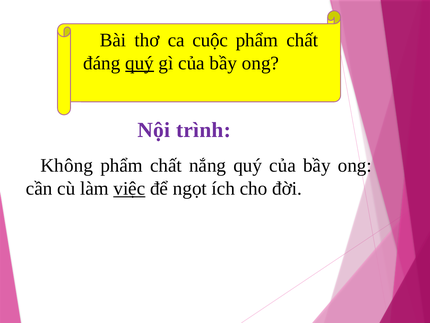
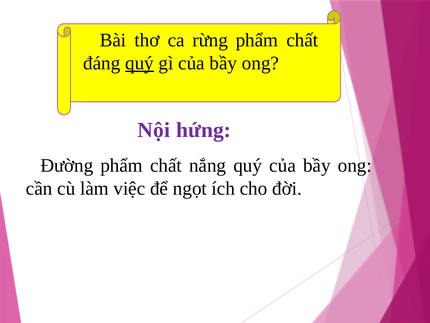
cuộc: cuộc -> rừng (210, 40)
trình: trình -> hứng (204, 130)
Không: Không -> Đường (67, 165)
việc underline: present -> none (129, 188)
